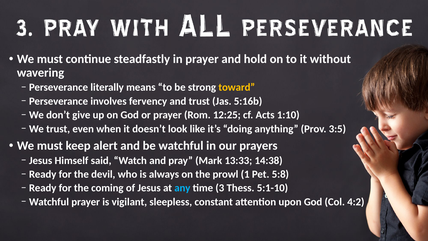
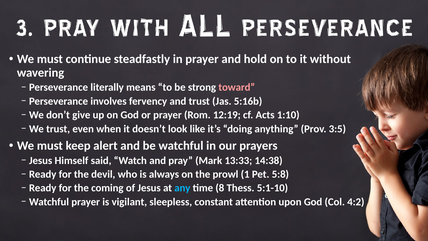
toward colour: yellow -> pink (237, 87)
12:25: 12:25 -> 12:19 (227, 115)
3: 3 -> 8 (220, 188)
